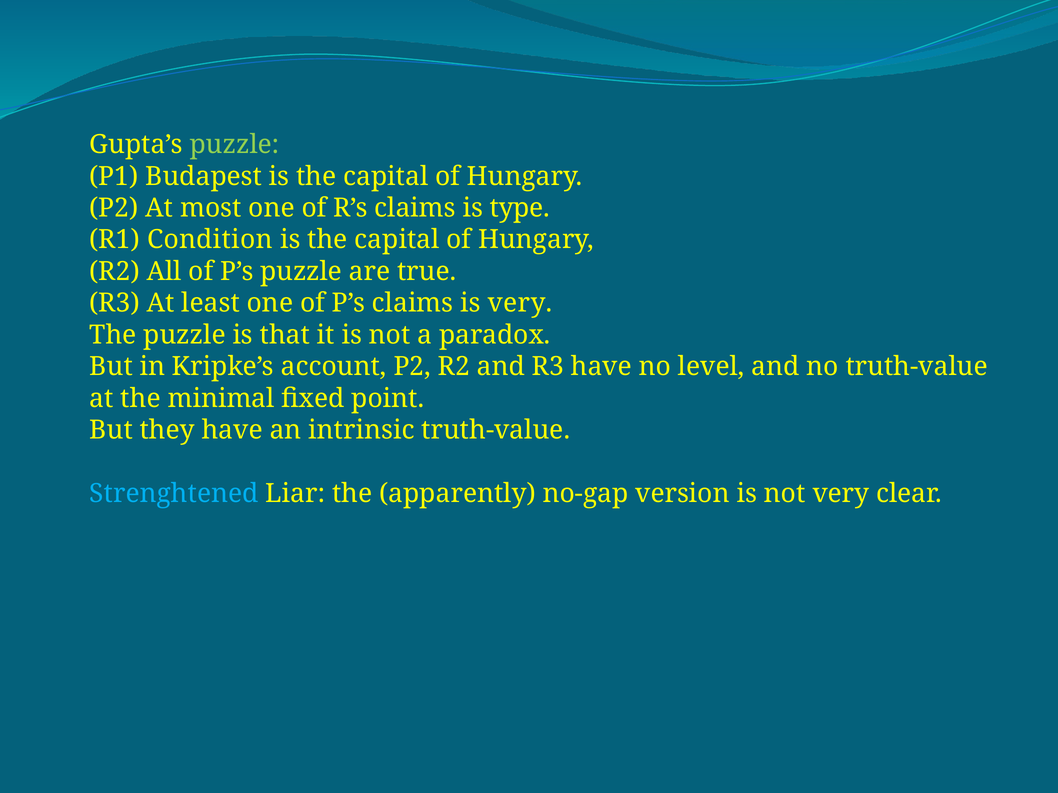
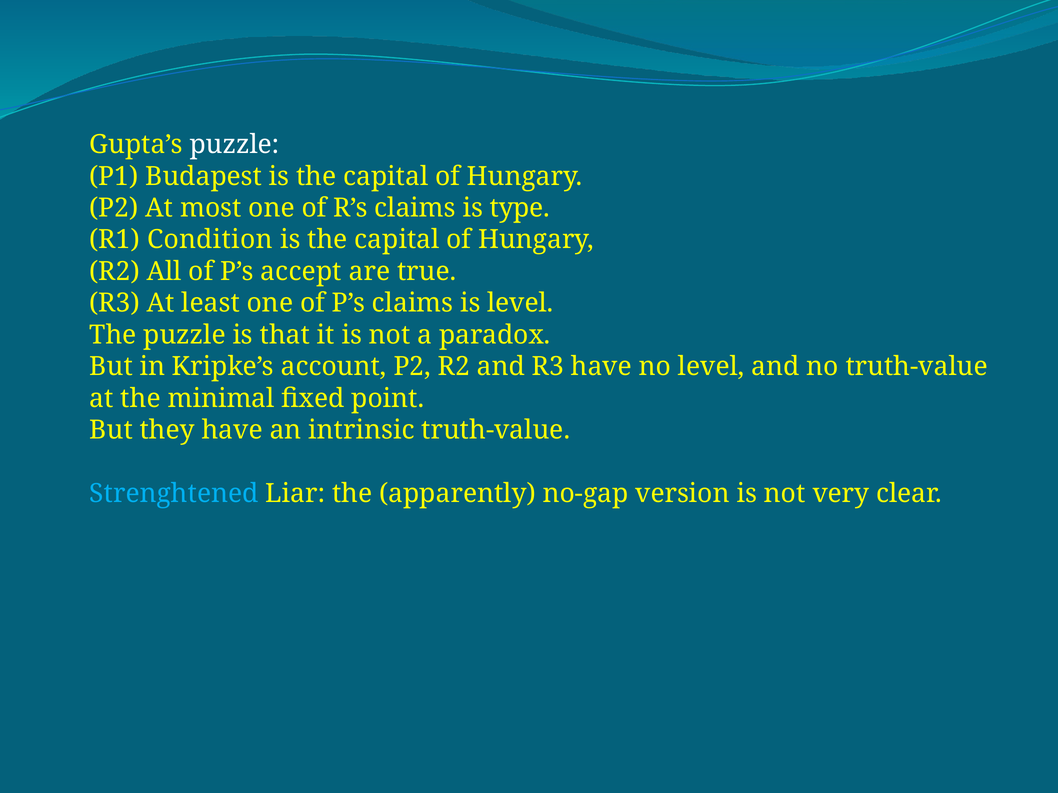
puzzle colour: light green -> white (234, 145)
P’s puzzle: puzzle -> accept (301, 272)
is very: very -> level (520, 303)
